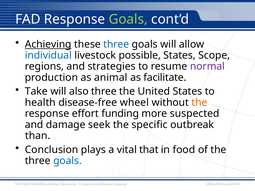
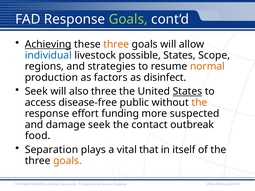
three colour: blue -> orange (116, 44)
normal colour: purple -> orange (207, 66)
as animal: animal -> factors (111, 78)
facilitate: facilitate -> disinfect (165, 78)
Take: Take -> Seek (36, 92)
States underline: none -> present (187, 92)
health: health -> access (40, 103)
wheel: wheel -> public (134, 103)
specific: specific -> contact (150, 125)
than: than -> food (38, 136)
Conclusion: Conclusion -> Separation (52, 150)
food: food -> itself (184, 150)
goals colour: blue -> orange (68, 161)
